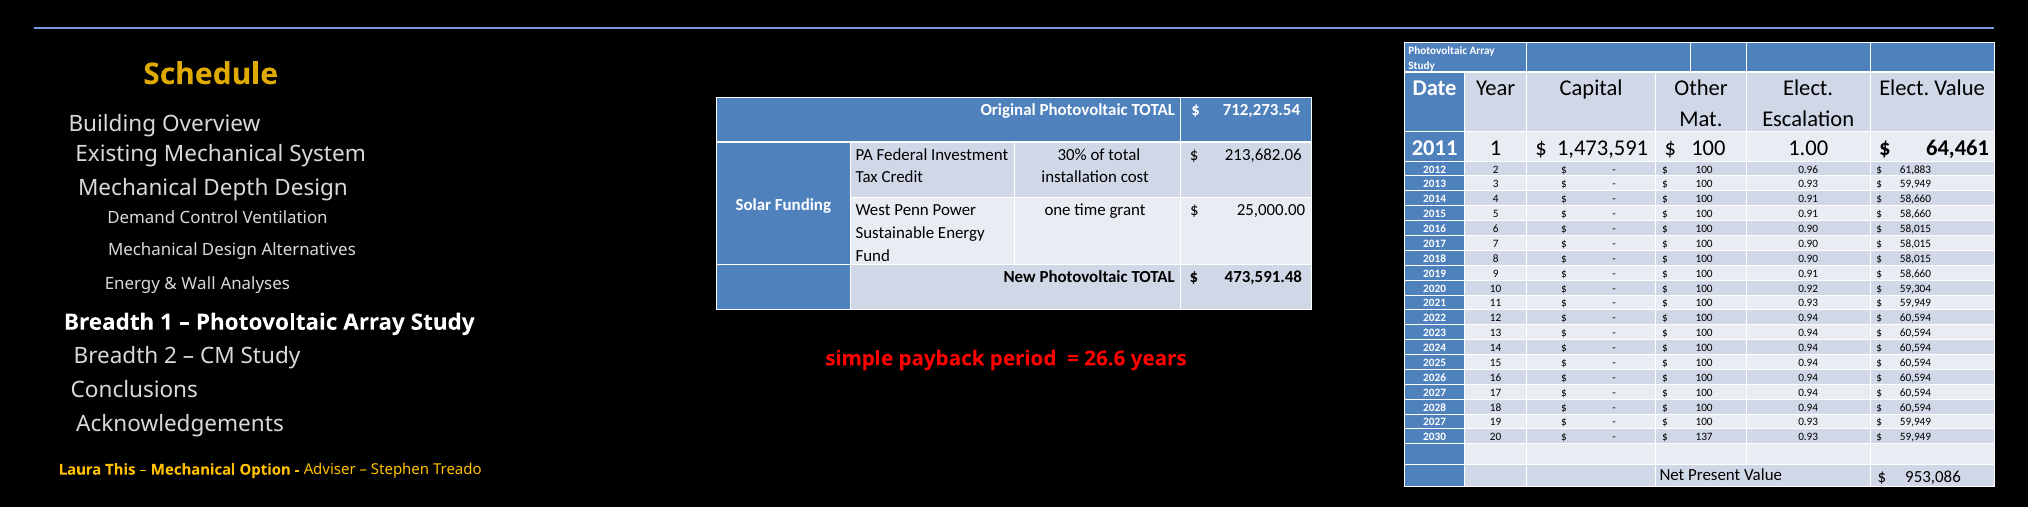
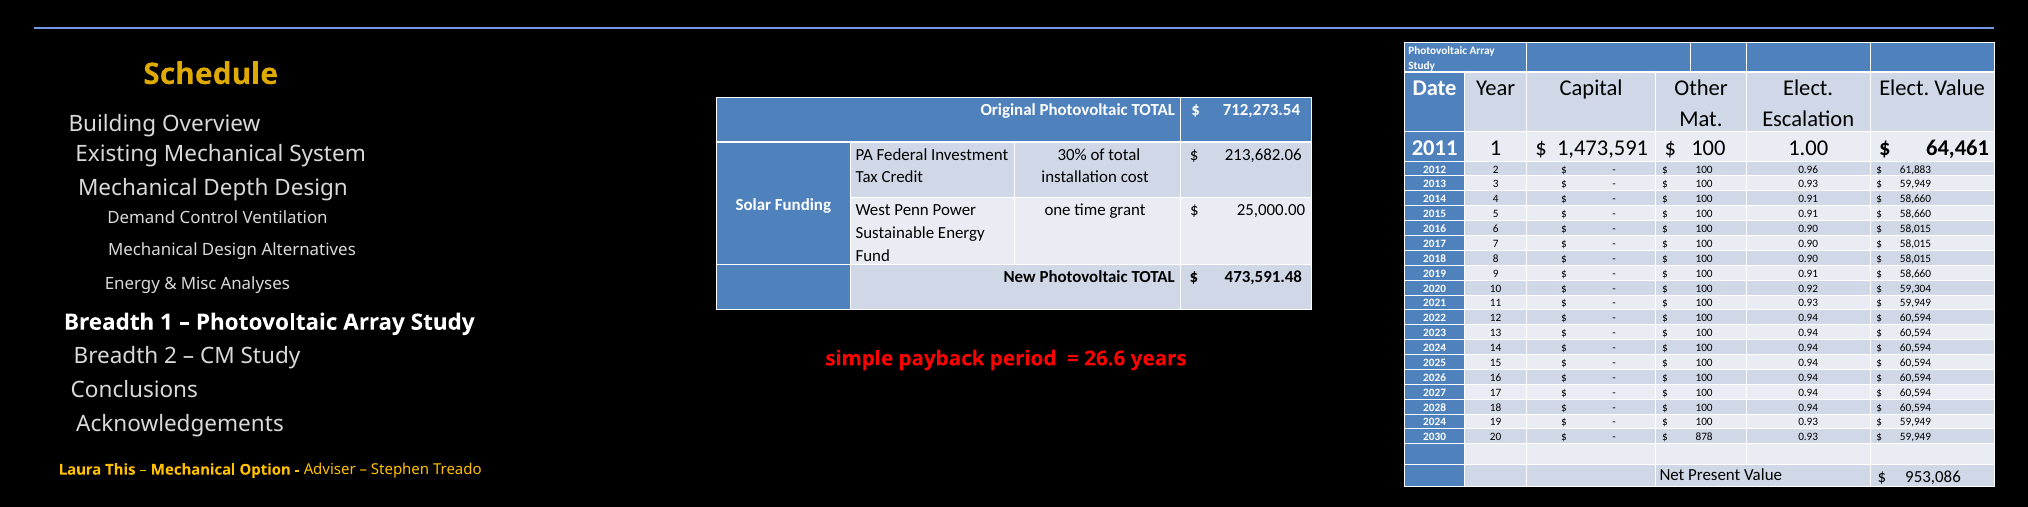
Wall: Wall -> Misc (199, 284)
2027: 2027 -> 2024 (1435, 422)
137: 137 -> 878 (1704, 437)
